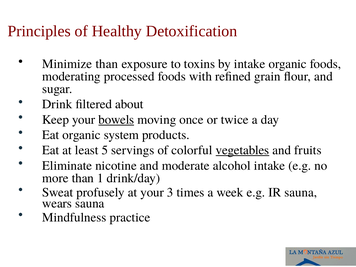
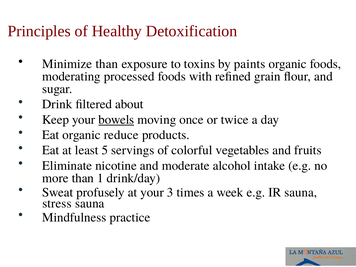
by intake: intake -> paints (250, 64)
system: system -> reduce (121, 135)
vegetables underline: present -> none (242, 150)
wears: wears -> stress (57, 203)
